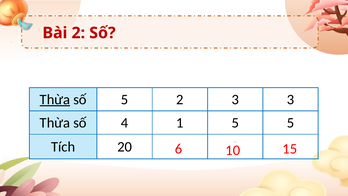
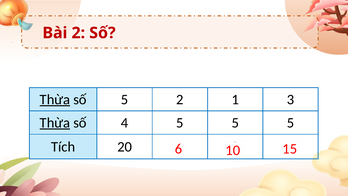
2 3: 3 -> 1 (235, 99)
Thừa underline: none -> present (55, 123)
4 1: 1 -> 5 (180, 123)
